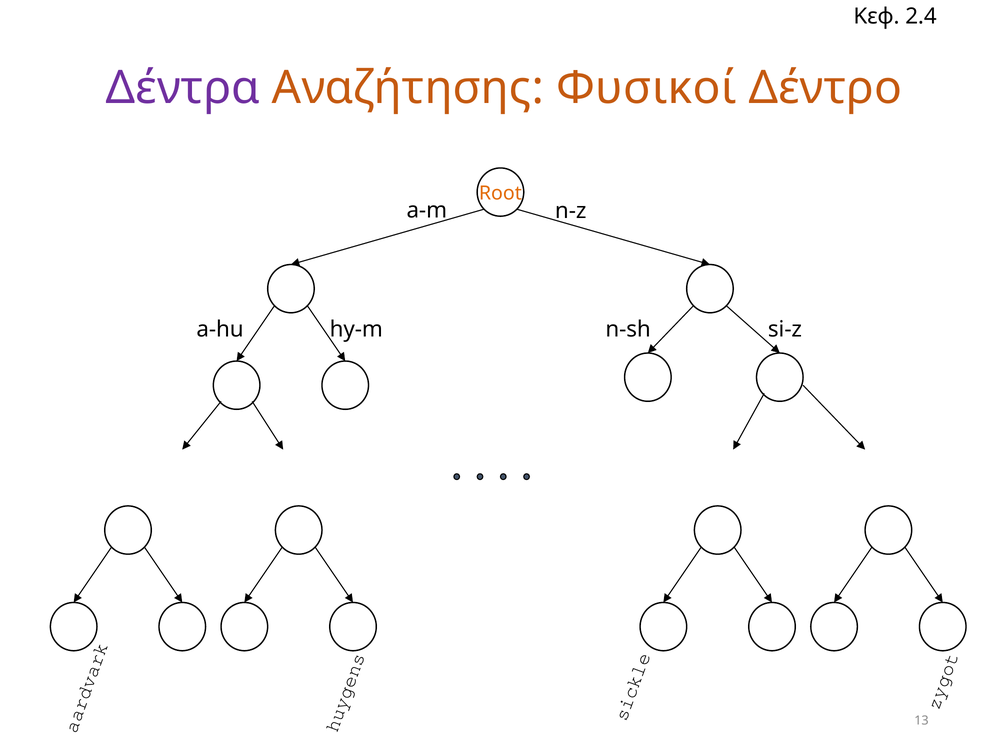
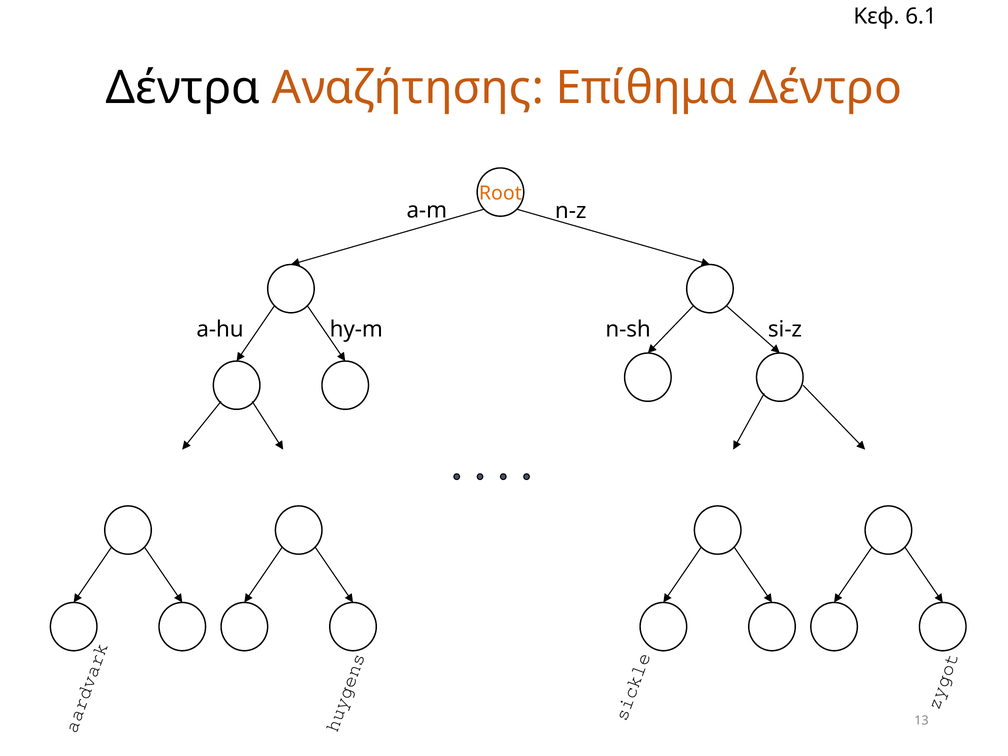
2.4: 2.4 -> 6.1 (921, 16)
Δέντρα colour: purple -> black (183, 88)
Φυσικοί: Φυσικοί -> Επίθημα (647, 88)
